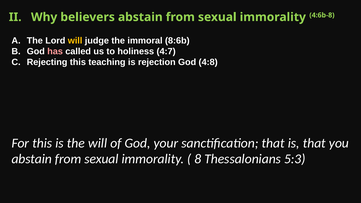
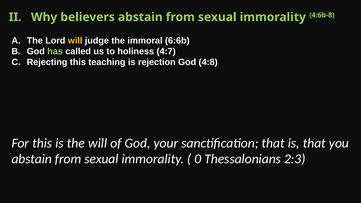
8:6b: 8:6b -> 6:6b (177, 41)
has colour: pink -> light green (55, 51)
8: 8 -> 0 (198, 159)
5:3: 5:3 -> 2:3 (295, 159)
